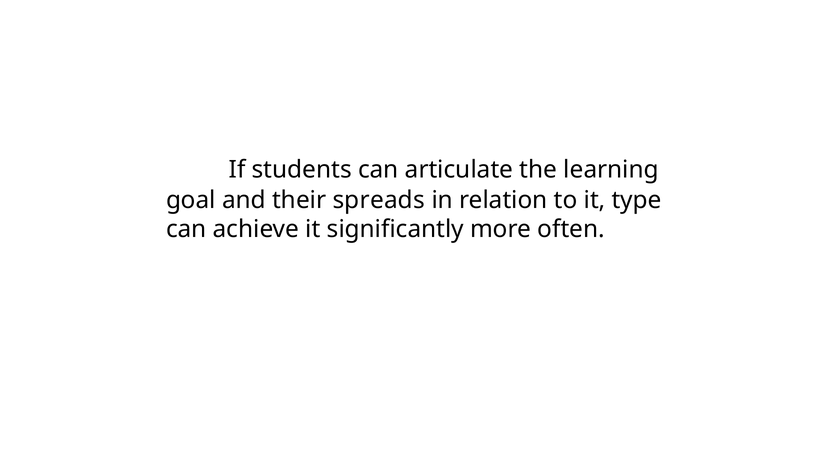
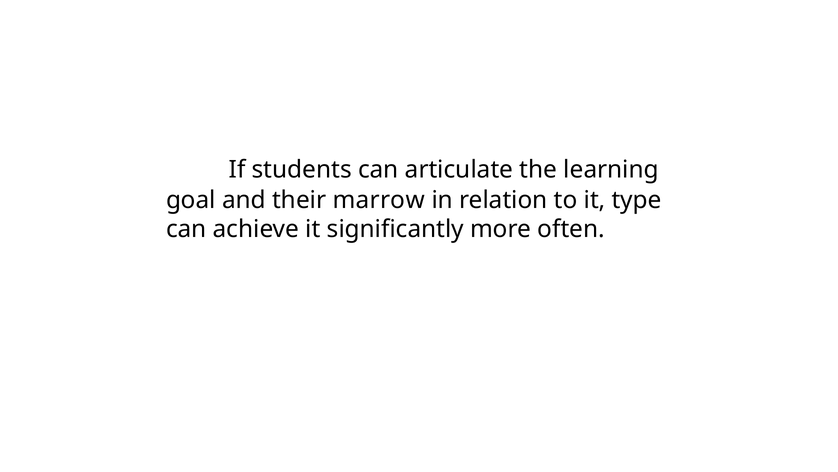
spreads: spreads -> marrow (379, 200)
